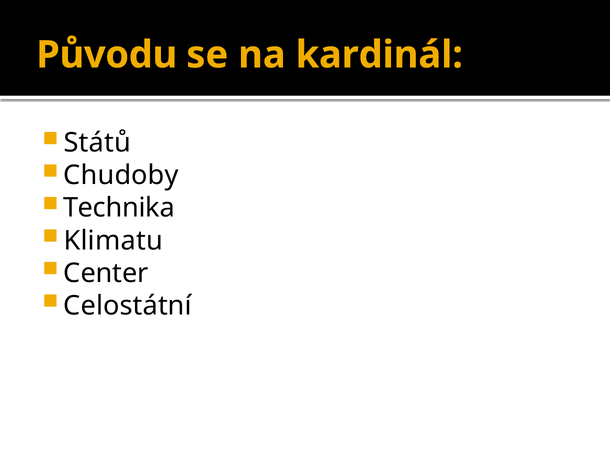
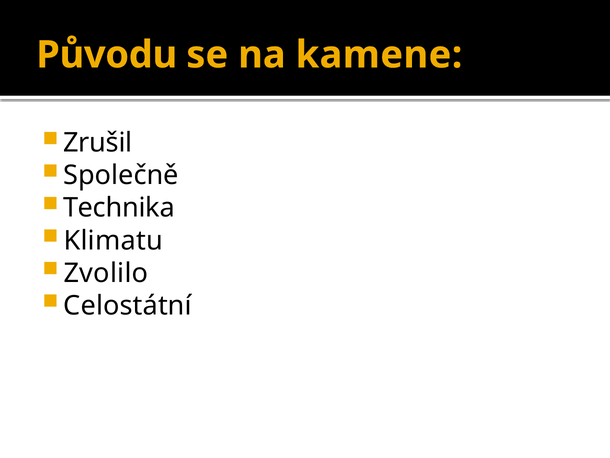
kardinál: kardinál -> kamene (379, 55)
Států: Států -> Zrušil (98, 143)
Chudoby: Chudoby -> Společně (121, 175)
Center: Center -> Zvolilo (106, 273)
